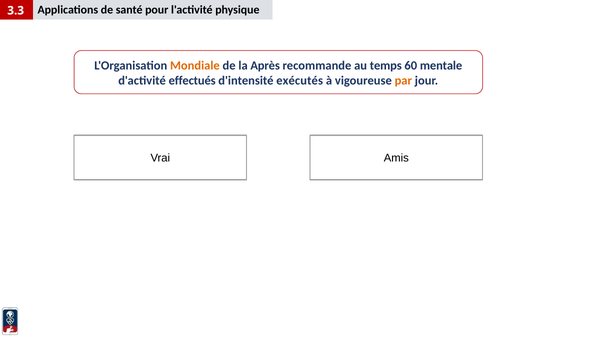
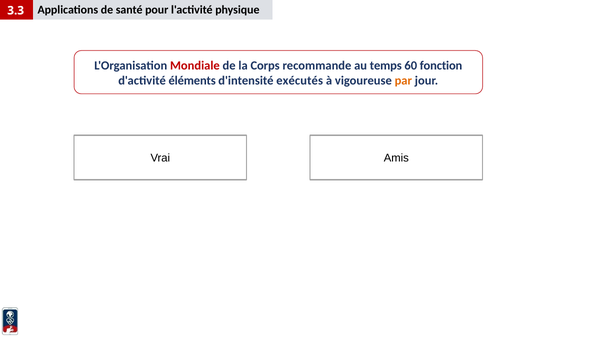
Mondiale colour: orange -> red (195, 66)
Après: Après -> Corps (265, 66)
mentale: mentale -> fonction (441, 66)
effectués: effectués -> éléments (192, 81)
